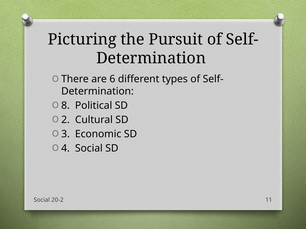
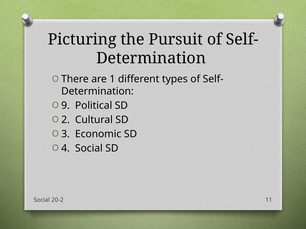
6: 6 -> 1 (112, 79)
8: 8 -> 9 (65, 106)
